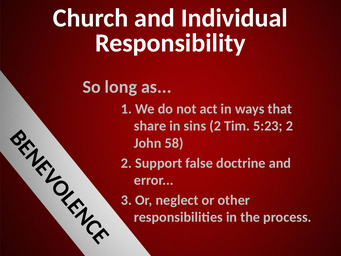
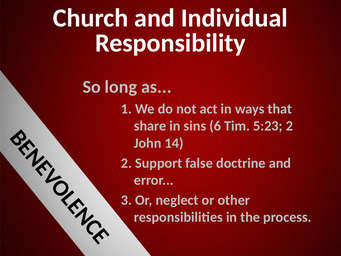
sins 2: 2 -> 6 (215, 126)
58: 58 -> 14 (174, 143)
